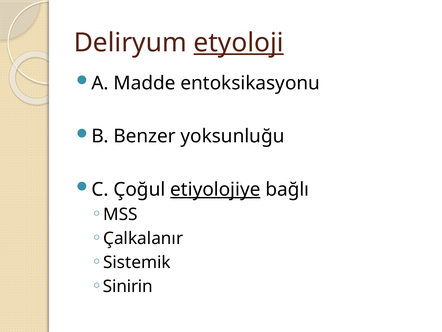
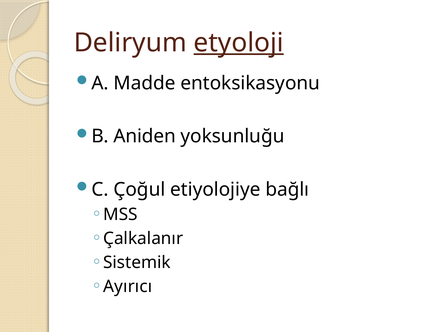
Benzer: Benzer -> Aniden (145, 136)
etiyolojiye underline: present -> none (215, 189)
Sinirin: Sinirin -> Ayırıcı (128, 286)
